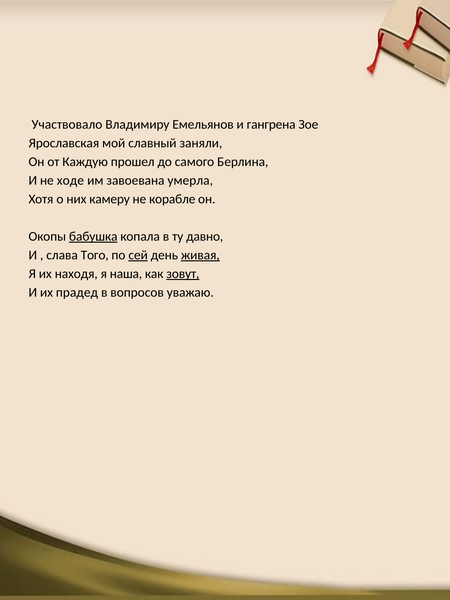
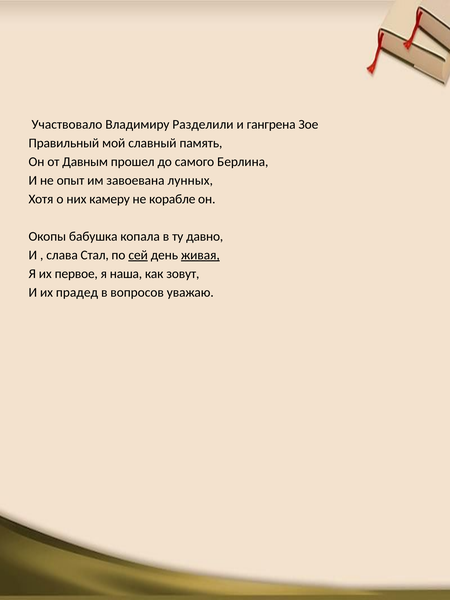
Емельянов: Емельянов -> Разделили (203, 124)
Ярославская: Ярославская -> Правильный (64, 143)
заняли: заняли -> память (201, 143)
Каждую: Каждую -> Давным (85, 162)
ходе: ходе -> опыт (71, 180)
умерла: умерла -> лунных (190, 180)
бабушка underline: present -> none (93, 236)
Того: Того -> Стал (95, 255)
находя: находя -> первое (76, 274)
зовут underline: present -> none (183, 274)
